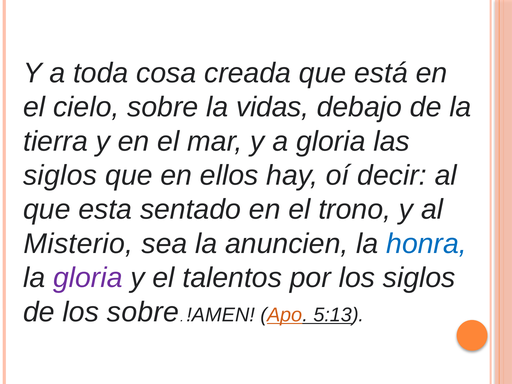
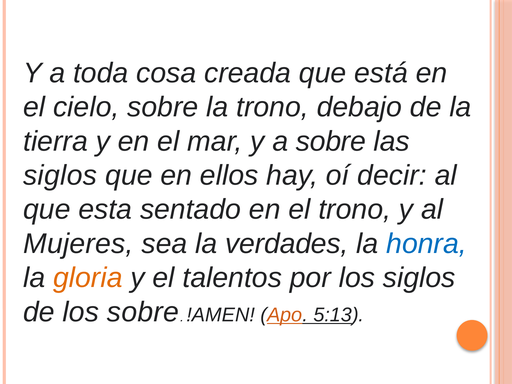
la vidas: vidas -> trono (273, 107)
a gloria: gloria -> sobre (331, 141)
Misterio: Misterio -> Mujeres (78, 244)
anuncien: anuncien -> verdades (287, 244)
gloria colour: purple -> orange (88, 278)
